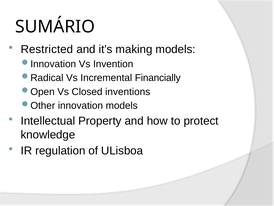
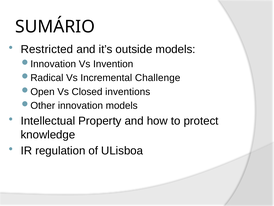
making: making -> outside (134, 49)
Financially: Financially -> Challenge (158, 78)
